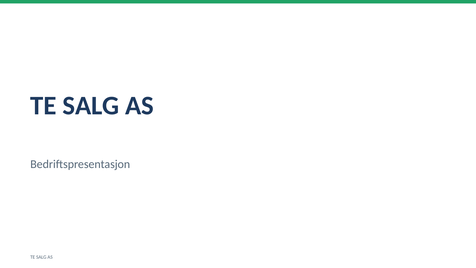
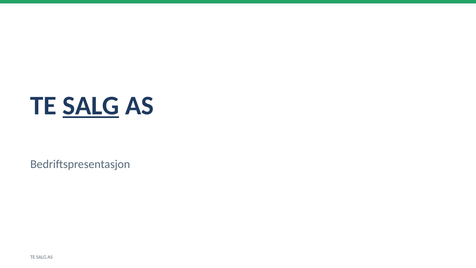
SALG underline: none -> present (91, 106)
